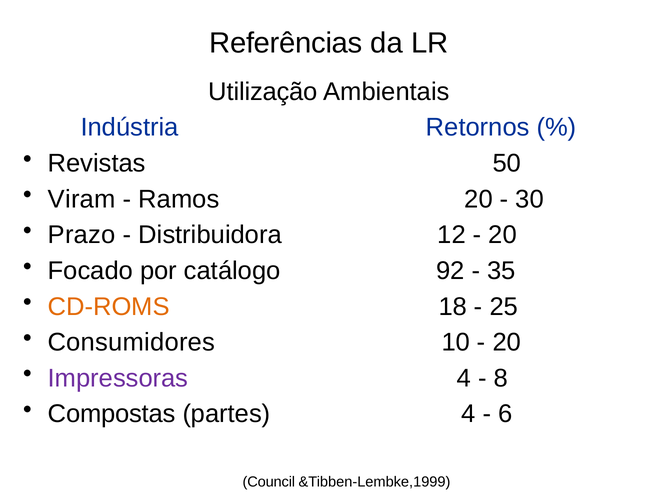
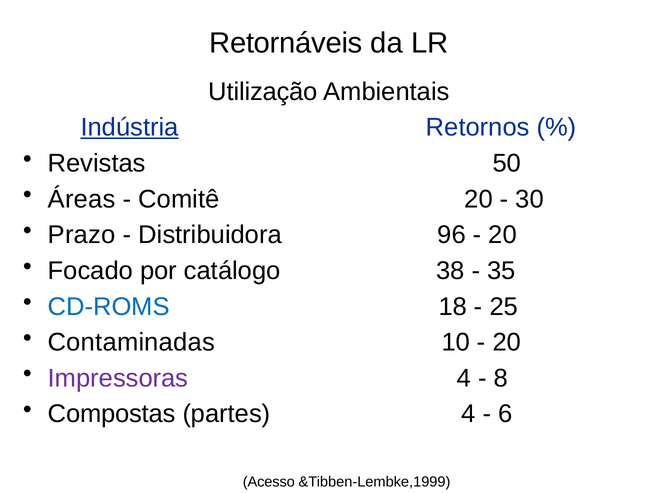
Referências: Referências -> Retornáveis (286, 43)
Indústria underline: none -> present (130, 128)
Viram: Viram -> Áreas (82, 199)
Ramos: Ramos -> Comitê (179, 199)
12: 12 -> 96 (452, 235)
92: 92 -> 38 (450, 271)
CD-ROMS colour: orange -> blue (109, 307)
Consumidores: Consumidores -> Contaminadas (131, 343)
Council: Council -> Acesso (269, 482)
